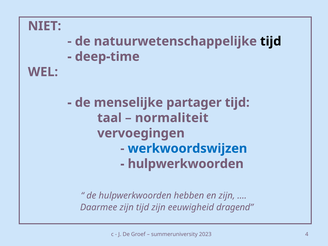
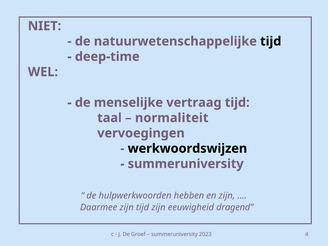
partager: partager -> vertraag (194, 103)
werkwoordswijzen colour: blue -> black (187, 149)
hulpwerkwoorden: hulpwerkwoorden -> summeruniversity (186, 164)
